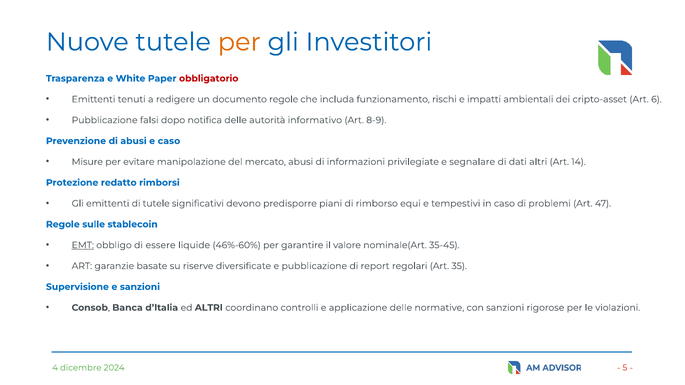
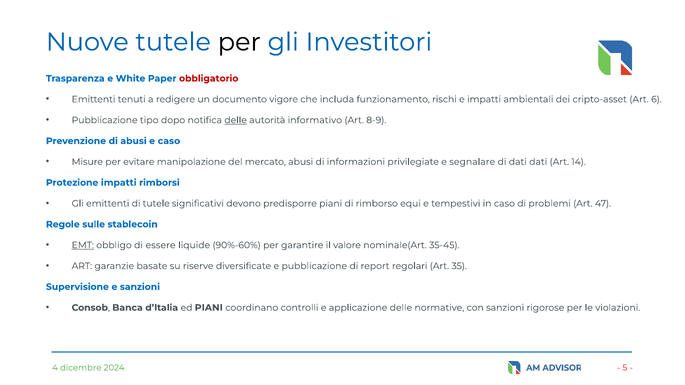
per colour: orange -> black (239, 42)
documento regole: regole -> vigore (284, 99)
falsi: falsi -> tipo (149, 120)
delle underline: none -> present (236, 120)
dati altri: altri -> dati (538, 162)
Protezione redatto: redatto -> impatti (119, 183)
46%-60%: 46%-60% -> 90%-60% (237, 245)
ed ALTRI: ALTRI -> PIANI (209, 308)
